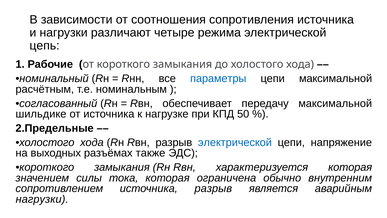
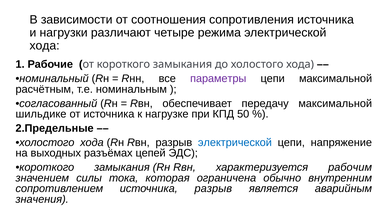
цепь: цепь -> хода (45, 46)
параметры colour: blue -> purple (218, 78)
также: также -> цепей (151, 153)
характеризуется которая: которая -> рабочим (350, 167)
нагрузки: нагрузки -> значения (42, 199)
